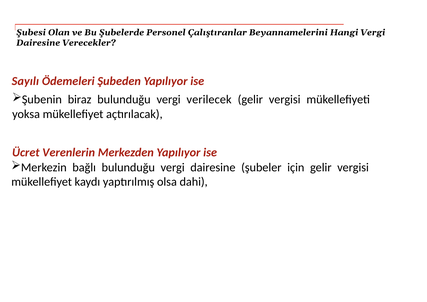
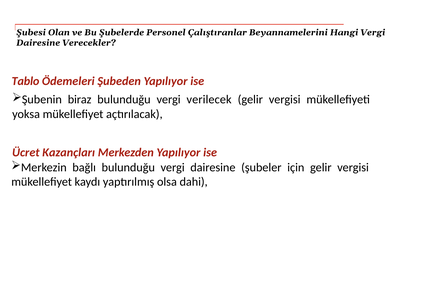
Sayılı: Sayılı -> Tablo (26, 81)
Verenlerin: Verenlerin -> Kazançları (69, 152)
